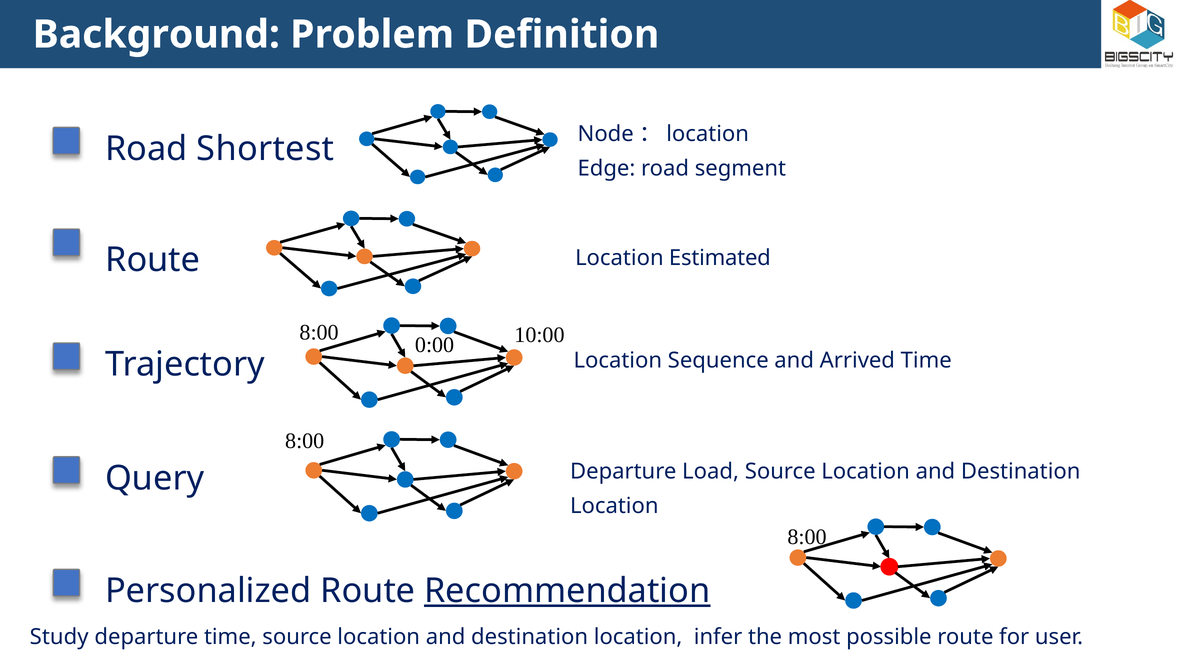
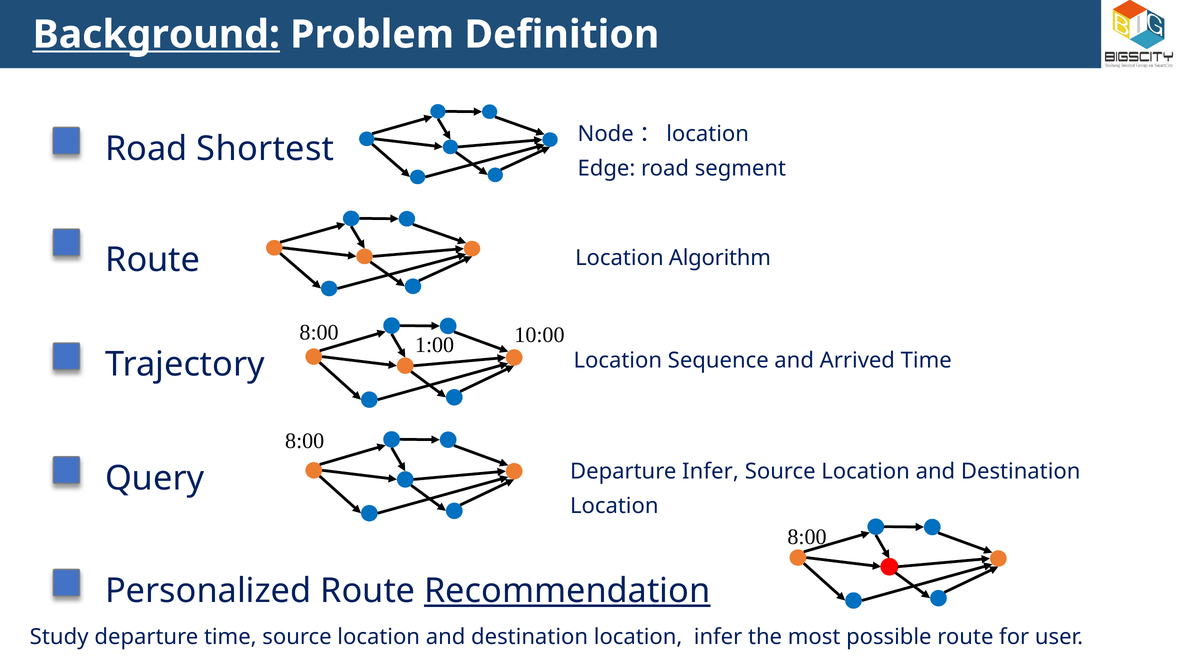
Background underline: none -> present (156, 35)
Estimated: Estimated -> Algorithm (720, 258)
0:00: 0:00 -> 1:00 (435, 345)
Departure Load: Load -> Infer (710, 471)
